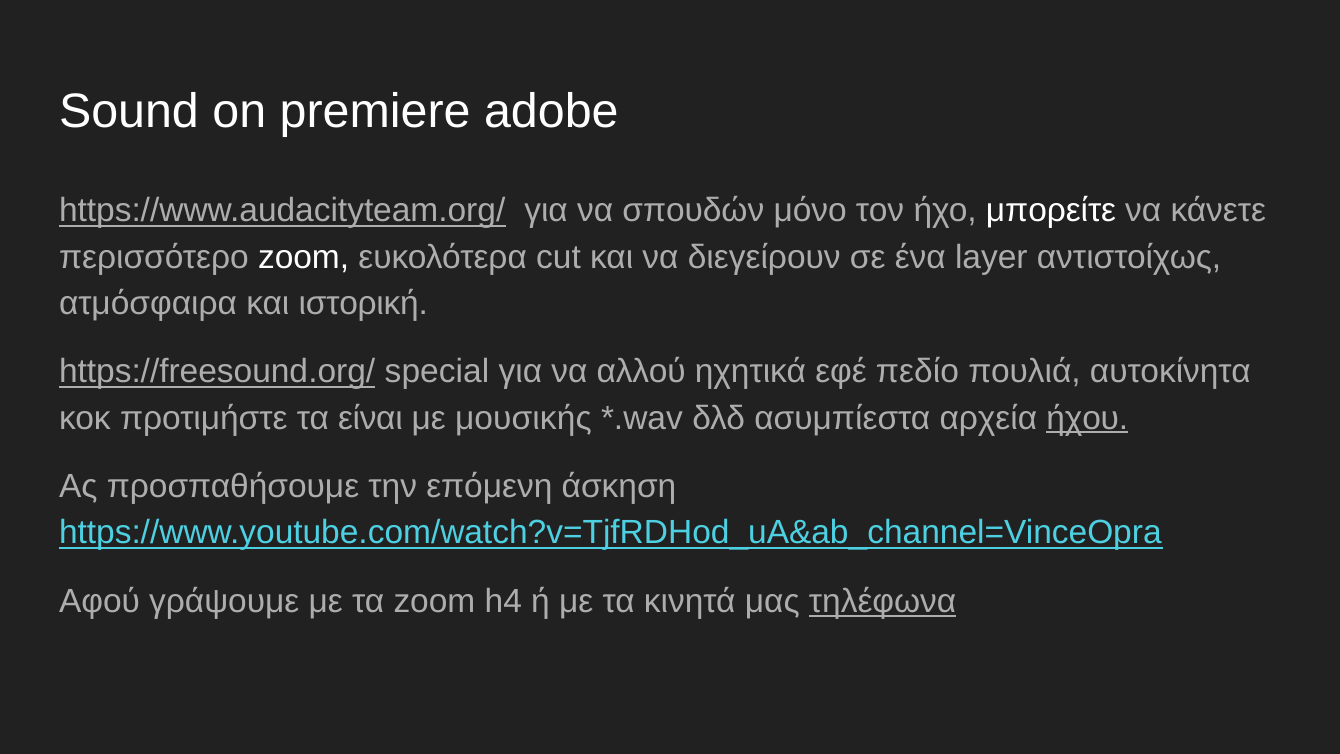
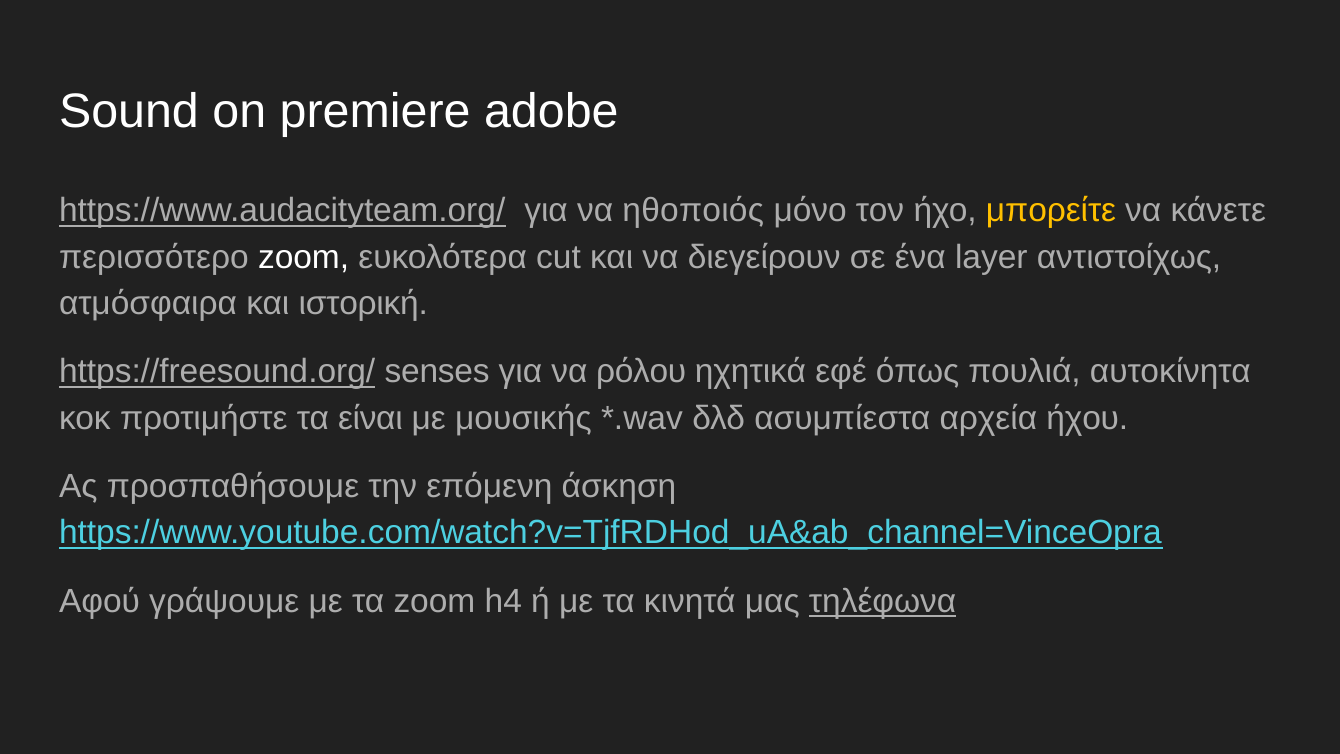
σπουδών: σπουδών -> ηθοποιός (693, 211)
μπορείτε colour: white -> yellow (1051, 211)
special: special -> senses (437, 372)
αλλού: αλλού -> ρόλου (641, 372)
πεδίο: πεδίο -> όπως (918, 372)
ήχου underline: present -> none (1087, 418)
